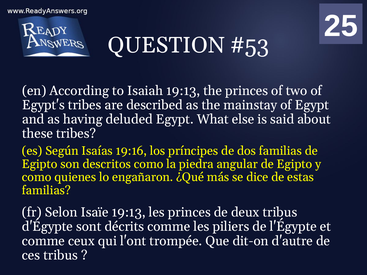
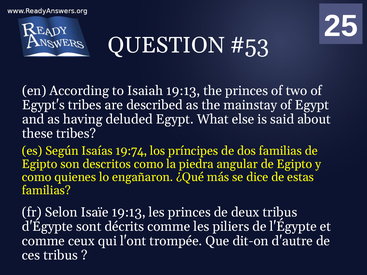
19:16: 19:16 -> 19:74 (131, 151)
